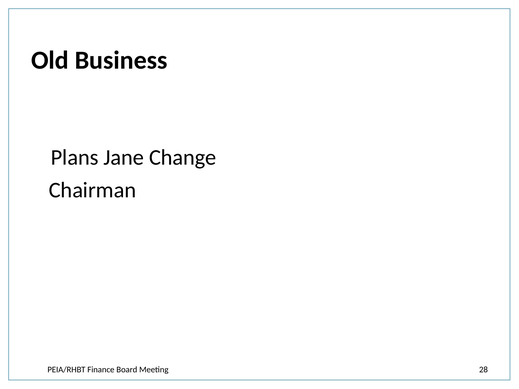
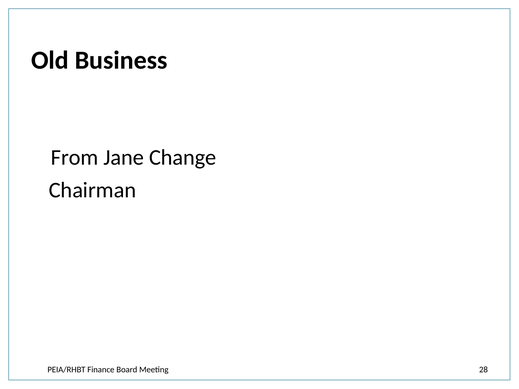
Plans: Plans -> From (75, 158)
